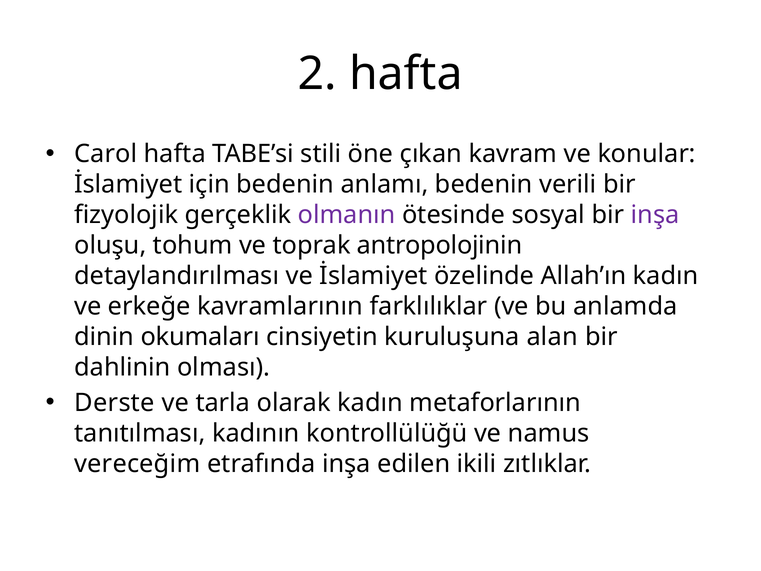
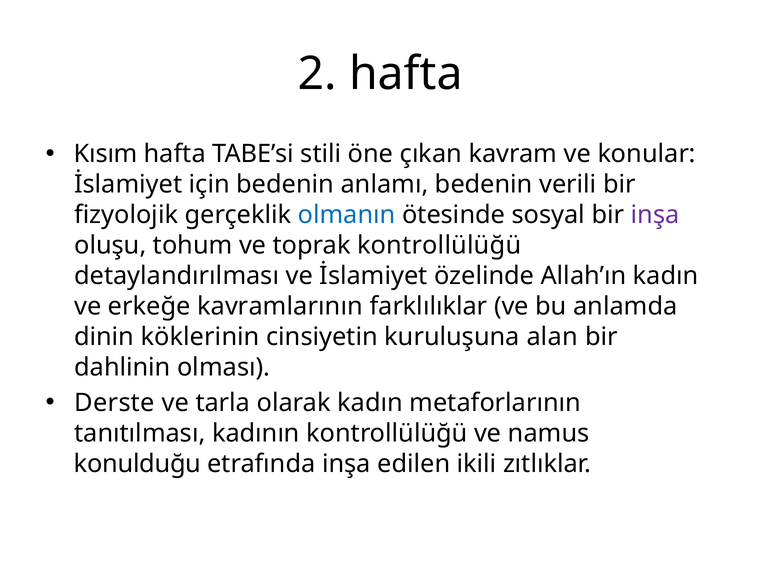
Carol: Carol -> Kısım (106, 154)
olmanın colour: purple -> blue (347, 215)
toprak antropolojinin: antropolojinin -> kontrollülüğü (439, 245)
okumaları: okumaları -> köklerinin (200, 337)
vereceğim: vereceğim -> konulduğu (137, 463)
